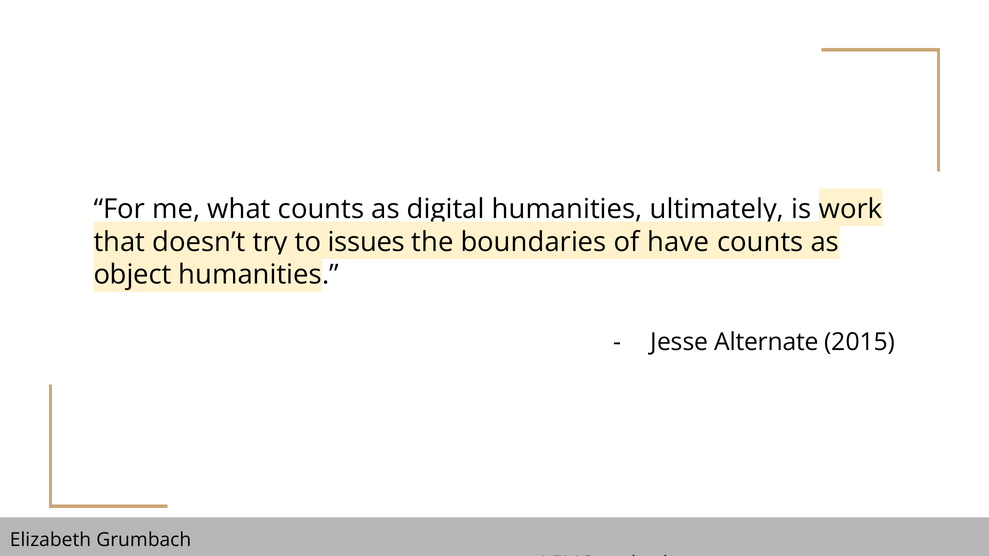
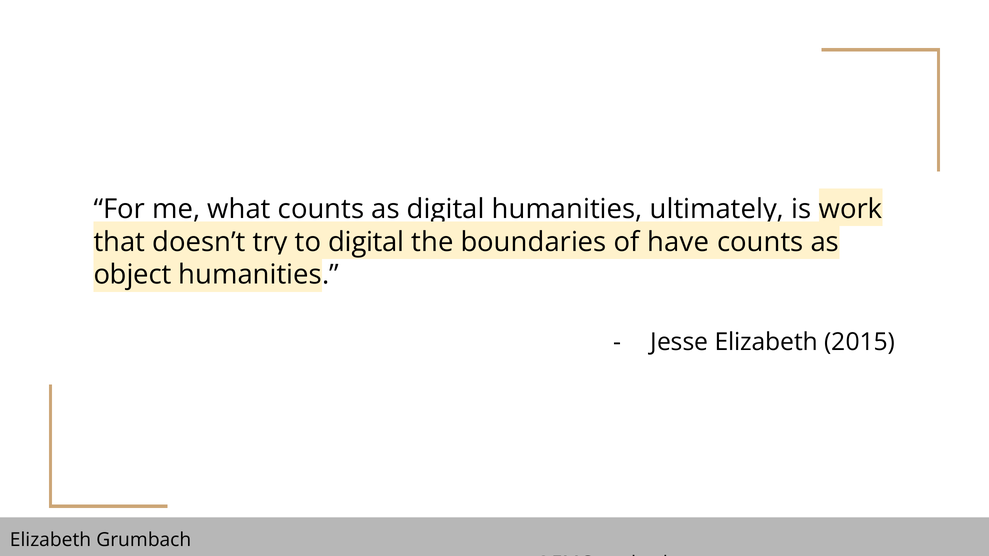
issues: issues -> digital (366, 242)
Jesse Alternate: Alternate -> Elizabeth (766, 342)
